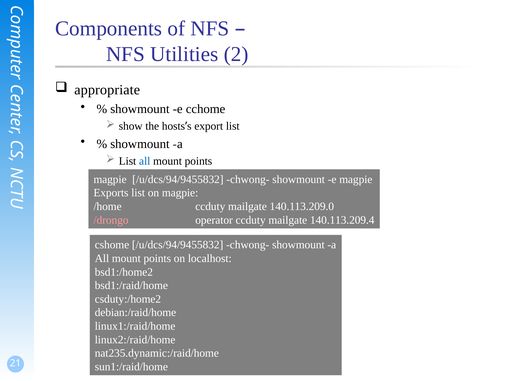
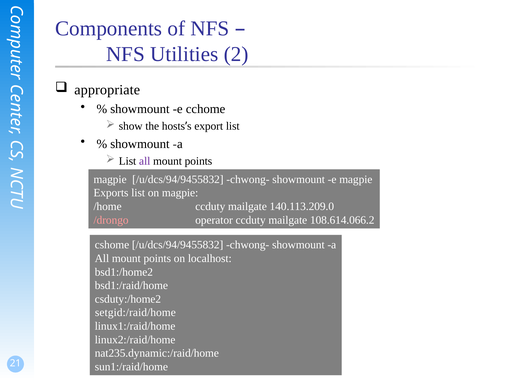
all colour: blue -> purple (145, 161)
140.113.209.4: 140.113.209.4 -> 108.614.066.2 (342, 220)
debian:/raid/home: debian:/raid/home -> setgid:/raid/home (135, 313)
